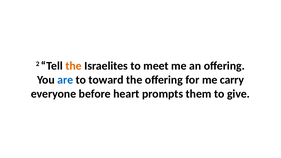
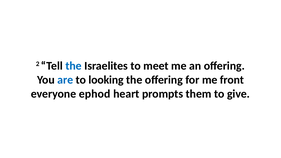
the colour: orange -> blue (74, 66)
toward: toward -> looking (106, 80)
carry: carry -> front (232, 80)
before: before -> ephod (95, 94)
